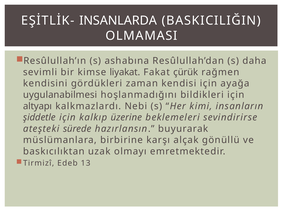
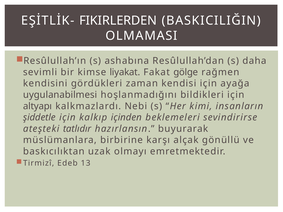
INSANLARDA: INSANLARDA -> FIKIRLERDEN (118, 21)
çürük: çürük -> gölge (186, 72)
üzerine: üzerine -> içinden (126, 118)
sürede: sürede -> tatlıdır (77, 129)
